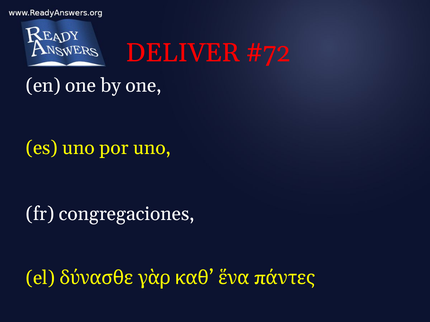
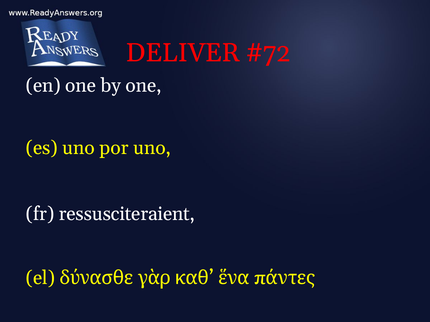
congregaciones: congregaciones -> ressusciteraient (127, 214)
